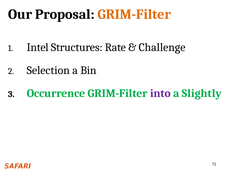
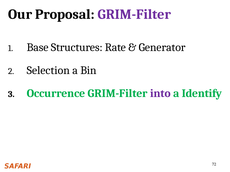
GRIM-Filter colour: orange -> purple (134, 14)
Intel: Intel -> Base (38, 47)
Challenge: Challenge -> Generator (162, 47)
Slightly: Slightly -> Identify (202, 93)
